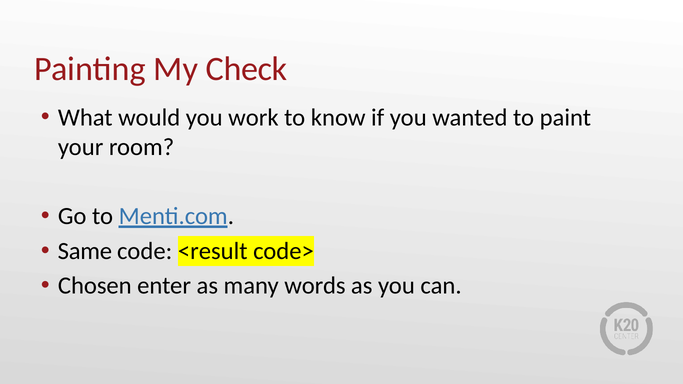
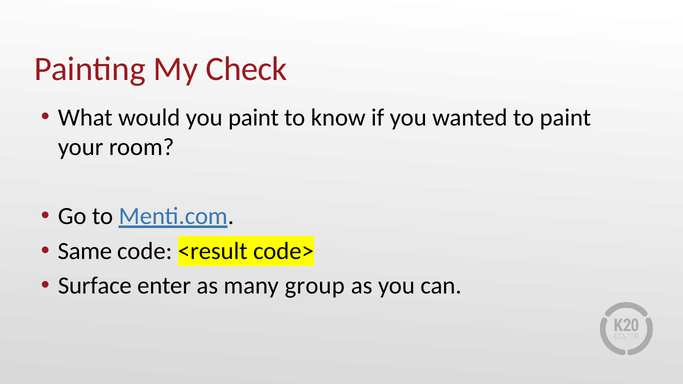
you work: work -> paint (254, 118)
Chosen: Chosen -> Surface (95, 286)
words: words -> group (315, 286)
